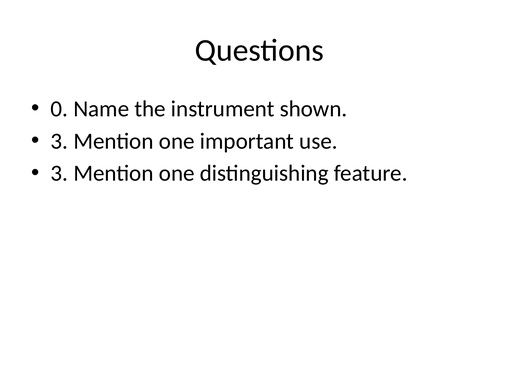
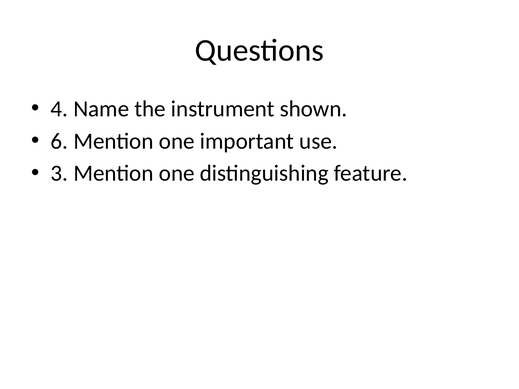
0: 0 -> 4 (59, 109)
3: 3 -> 6 (59, 141)
